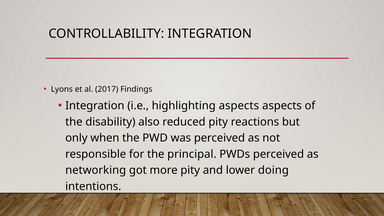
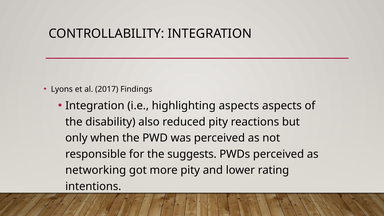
principal: principal -> suggests (192, 154)
doing: doing -> rating (273, 170)
